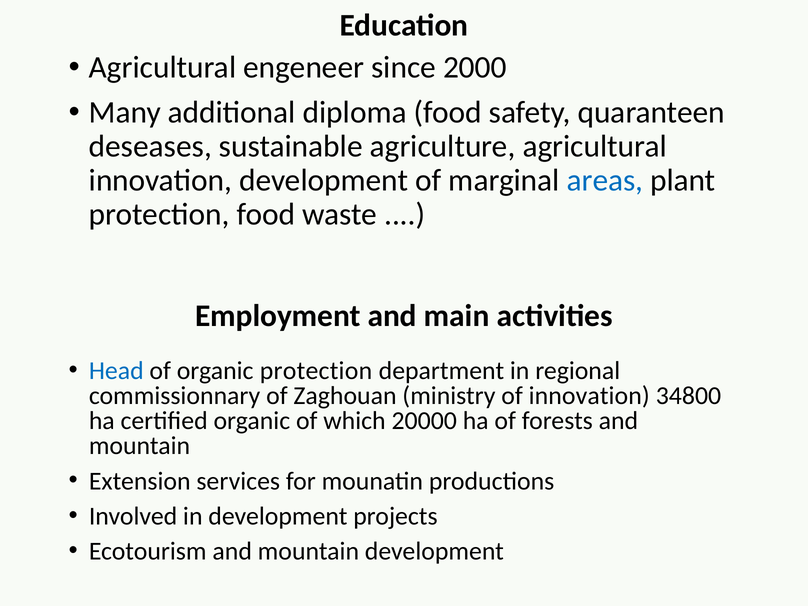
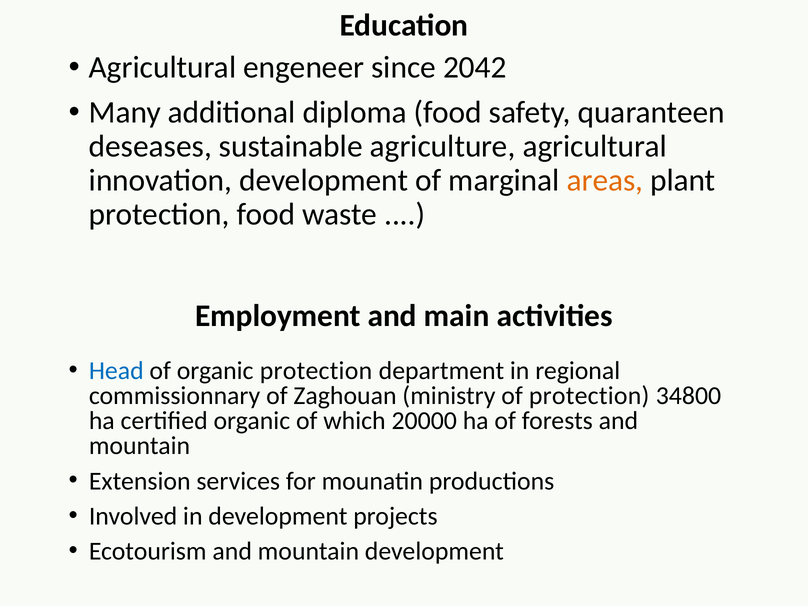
2000: 2000 -> 2042 (475, 67)
areas colour: blue -> orange (605, 180)
of innovation: innovation -> protection (589, 396)
